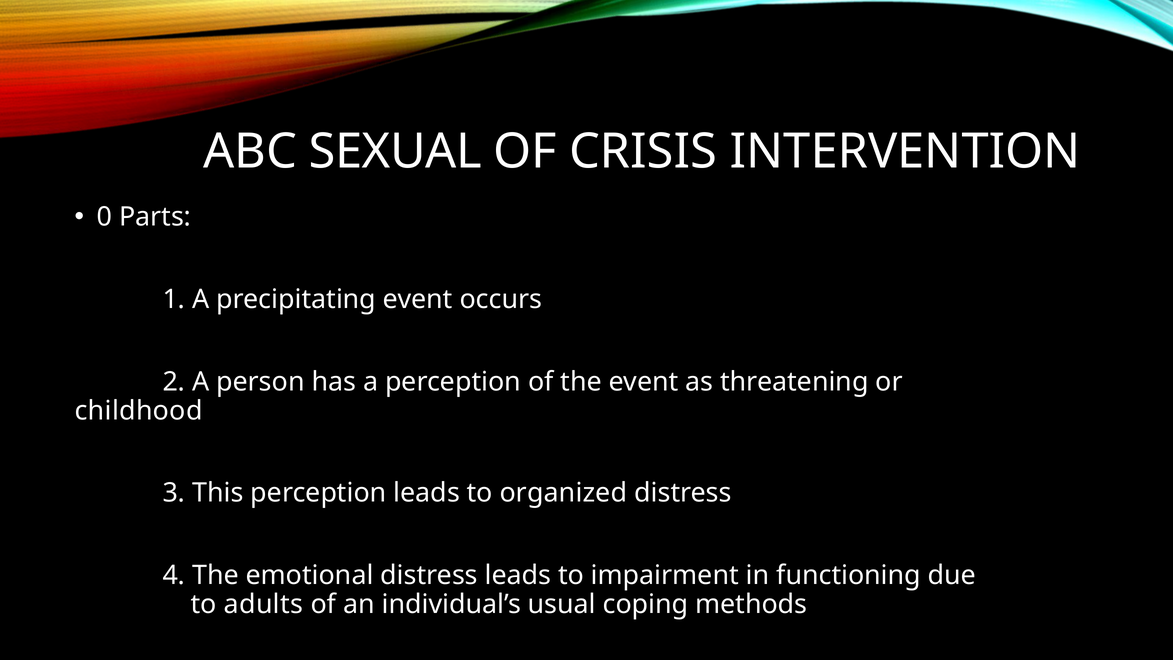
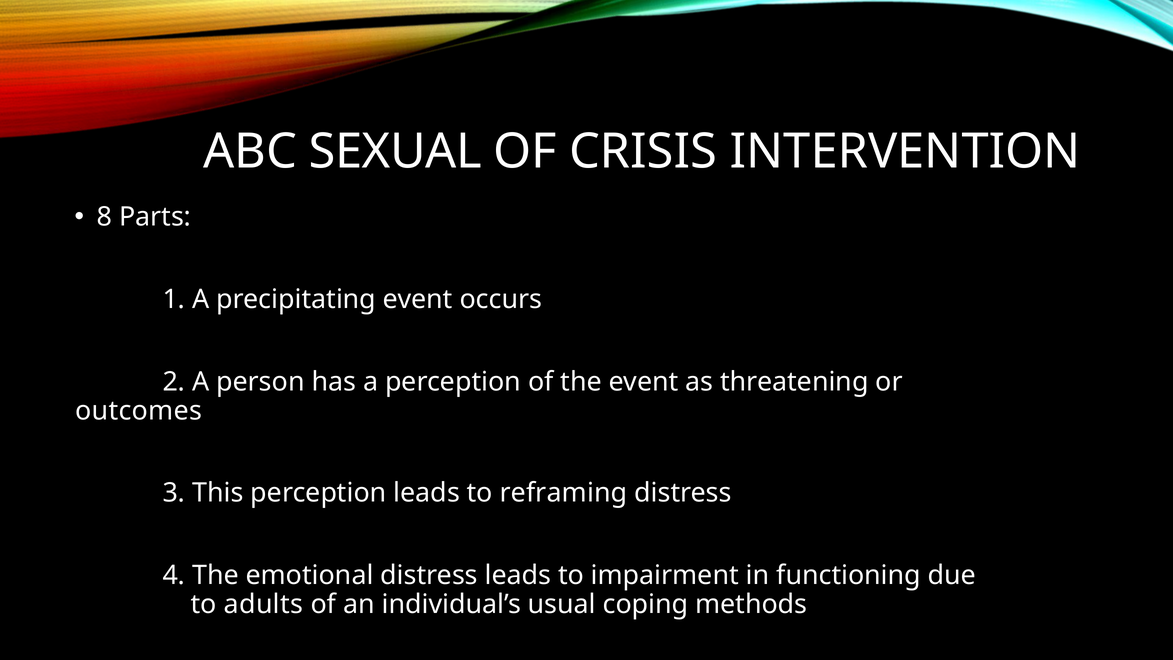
0: 0 -> 8 (104, 217)
childhood: childhood -> outcomes (139, 411)
organized: organized -> reframing (563, 493)
